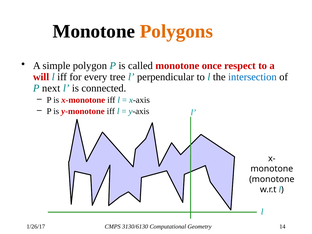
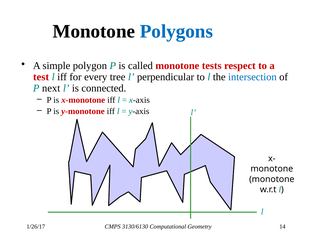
Polygons colour: orange -> blue (176, 31)
once: once -> tests (212, 66)
will: will -> test (41, 77)
